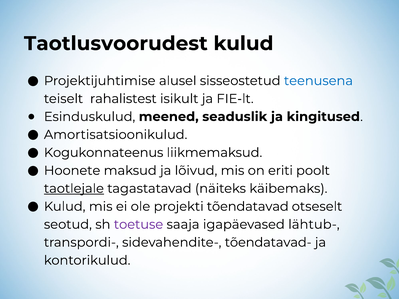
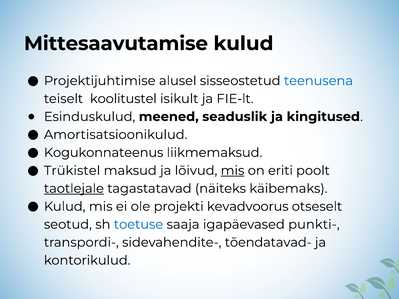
Taotlusvoorudest: Taotlusvoorudest -> Mittesaavutamise (116, 44)
rahalistest: rahalistest -> koolitustel (123, 99)
Hoonete: Hoonete -> Trükistel (72, 171)
mis underline: none -> present (233, 171)
tõendatavad: tõendatavad -> kevadvoorus (248, 207)
toetuse colour: purple -> blue (139, 225)
lähtub-: lähtub- -> punkti- (314, 225)
